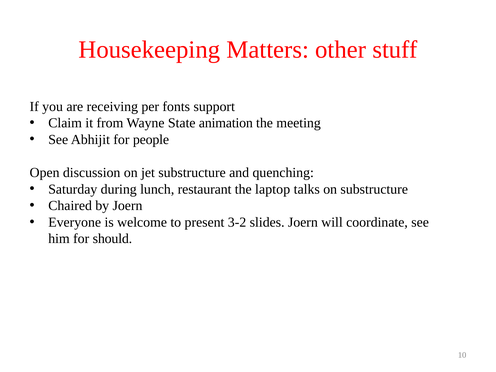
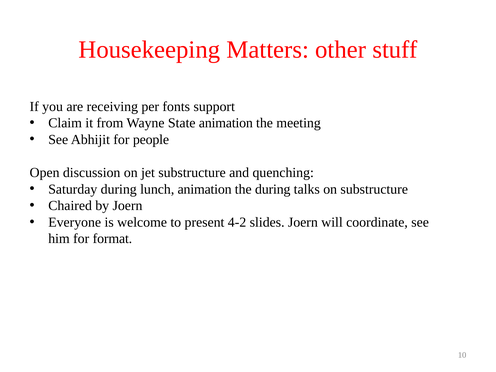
lunch restaurant: restaurant -> animation (205, 189)
the laptop: laptop -> during (273, 189)
3-2: 3-2 -> 4-2 (237, 222)
should: should -> format (112, 239)
